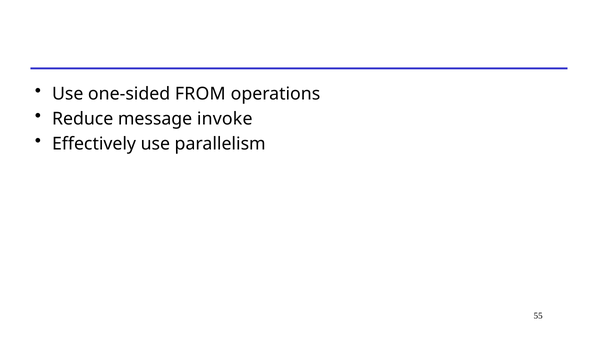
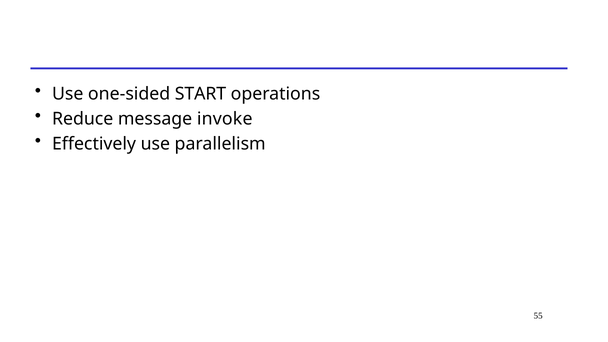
FROM: FROM -> START (200, 94)
